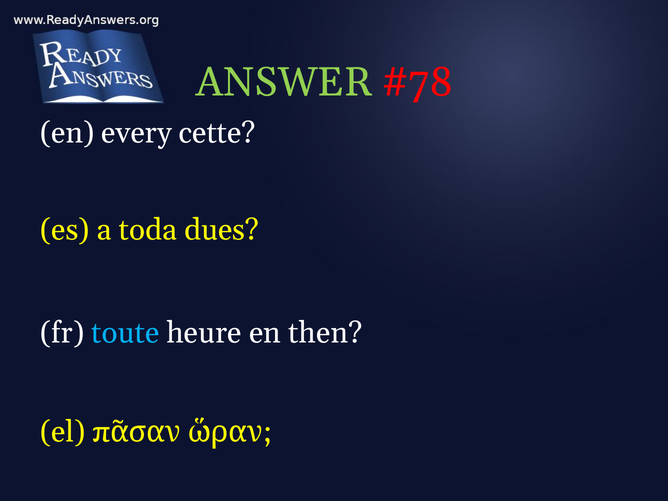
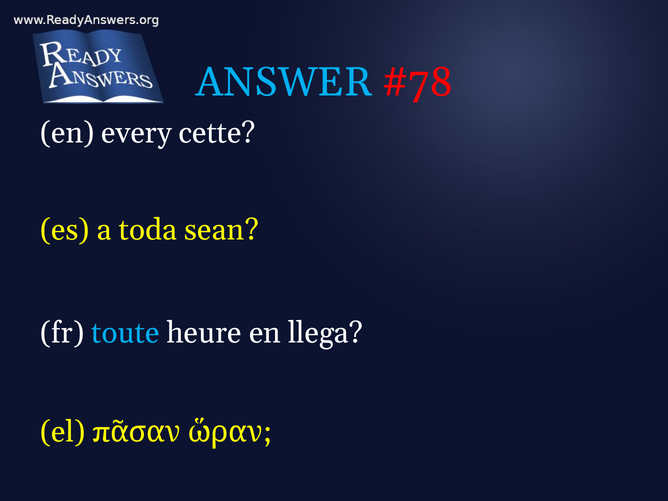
ANSWER colour: light green -> light blue (284, 82)
dues: dues -> sean (222, 230)
then: then -> llega (326, 333)
